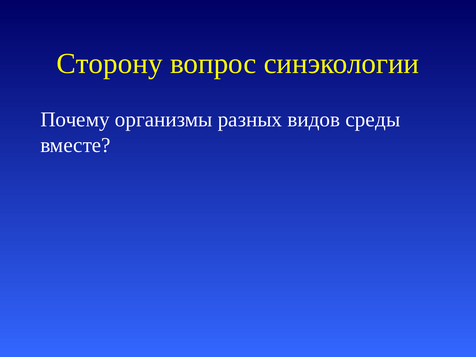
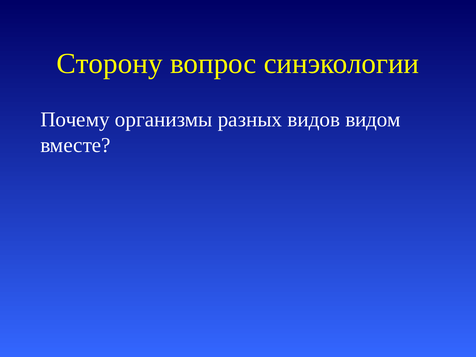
среды: среды -> видом (373, 120)
